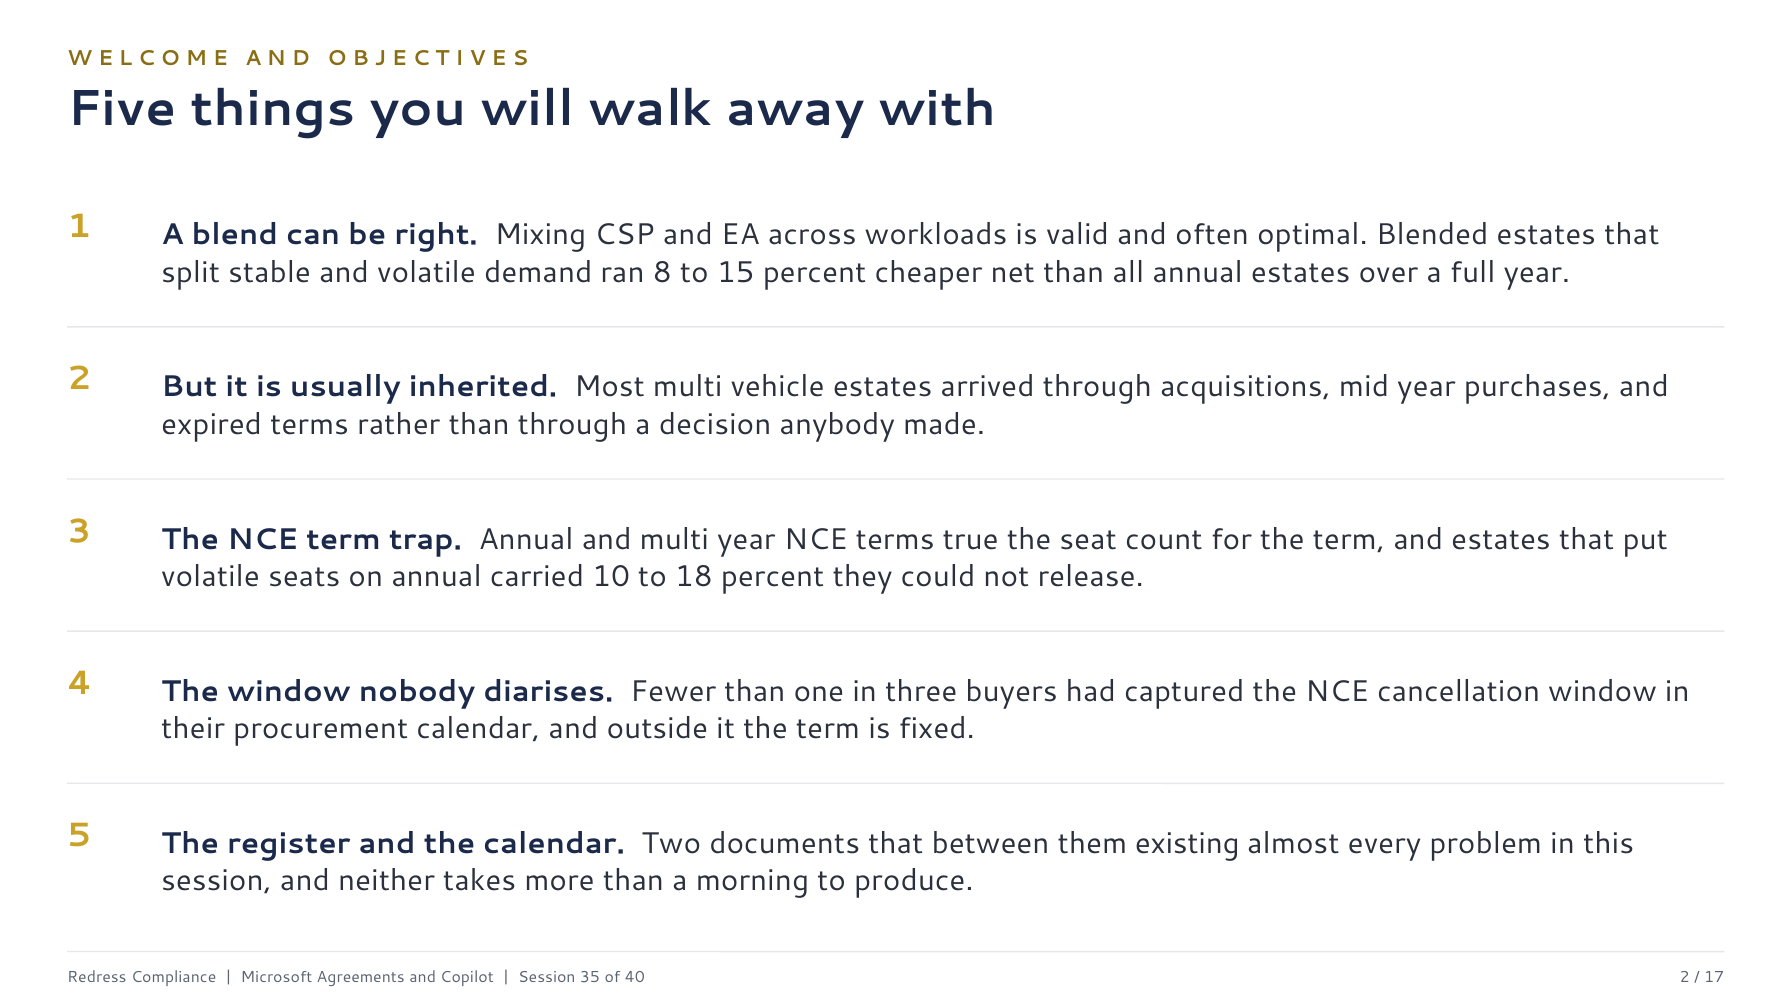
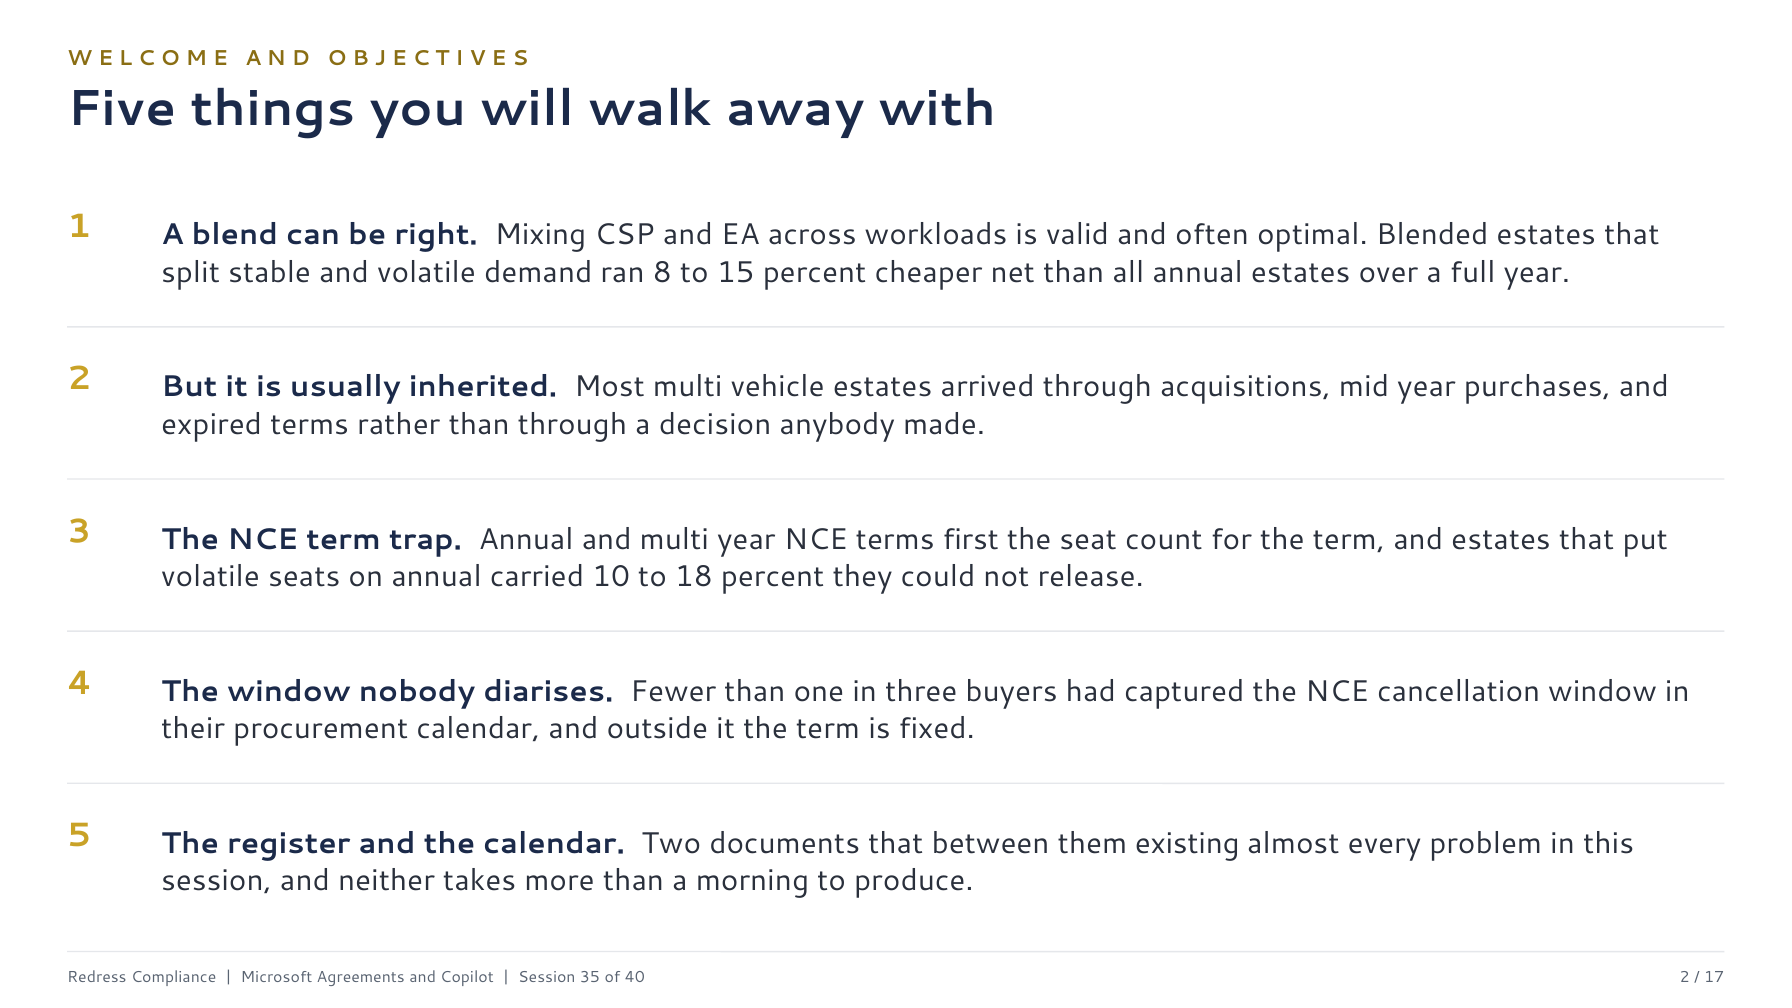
true: true -> first (971, 539)
